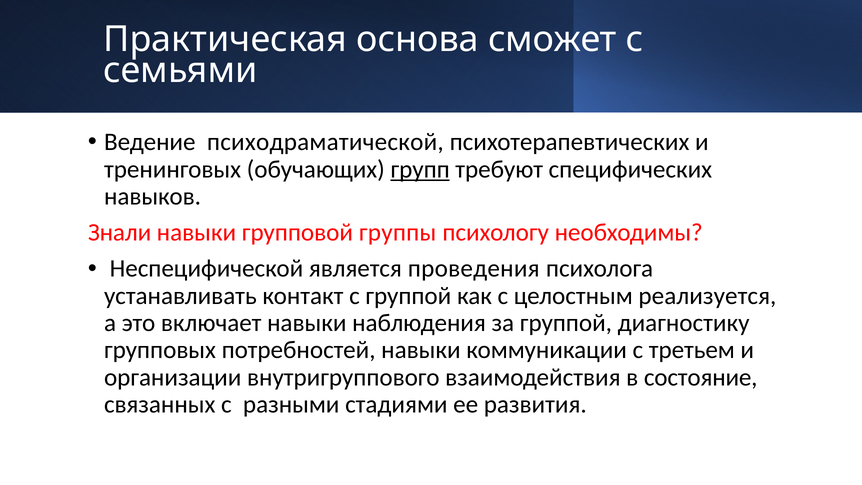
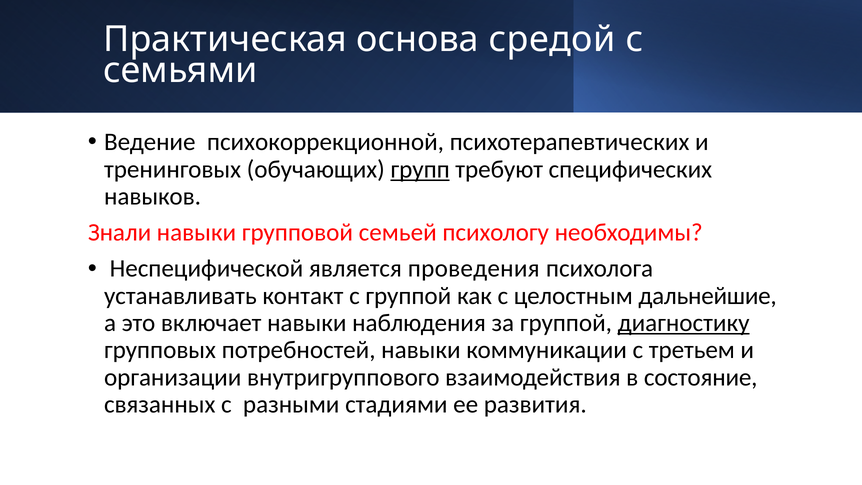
сможет: сможет -> средой (552, 39)
психодраматической: психодраматической -> психокоррекционной (325, 142)
группы: группы -> семьей (398, 232)
реализуется: реализуется -> дальнейшие (708, 296)
диагностику underline: none -> present (684, 323)
